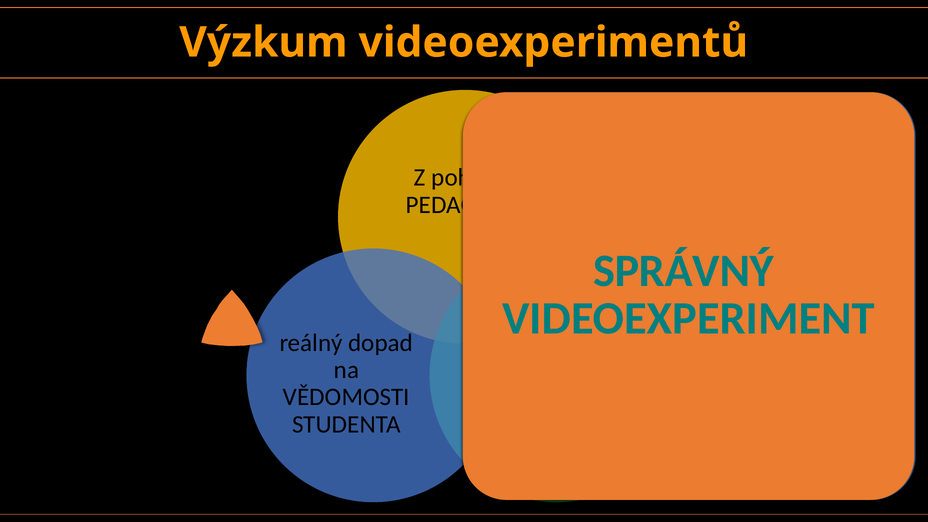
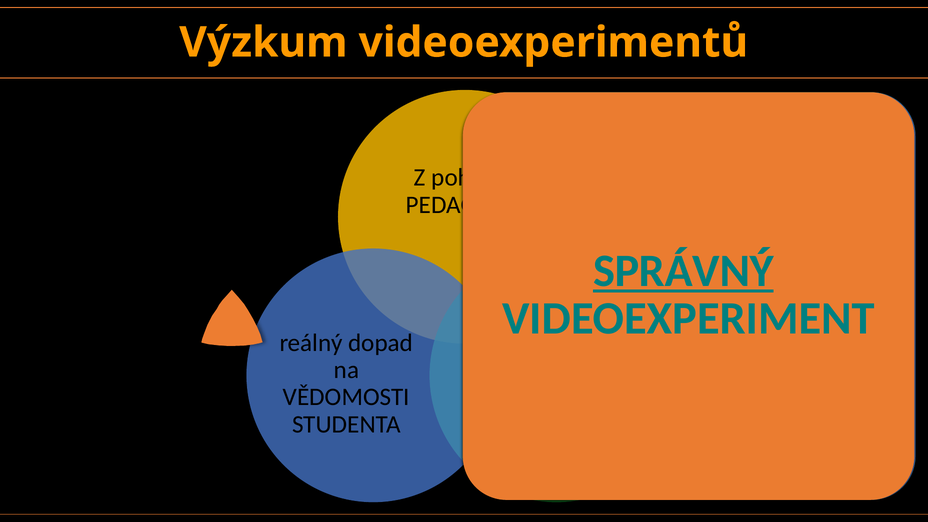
SPRÁVNÝ underline: none -> present (683, 271)
